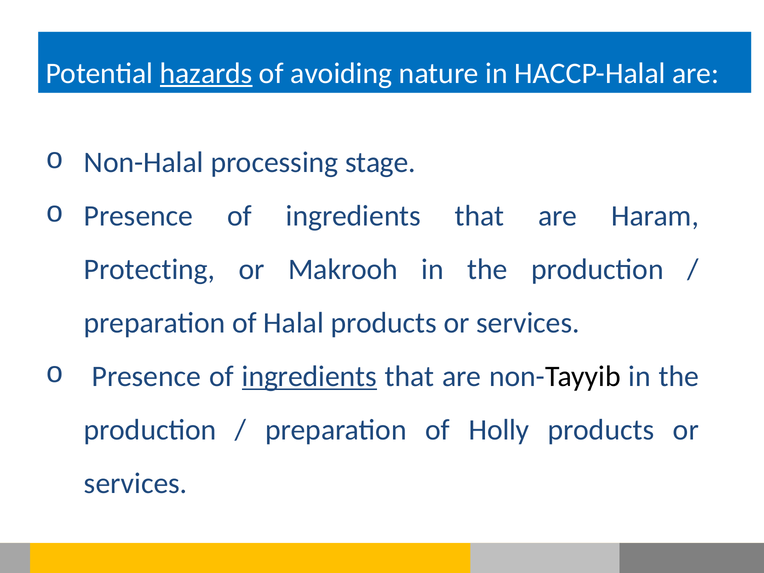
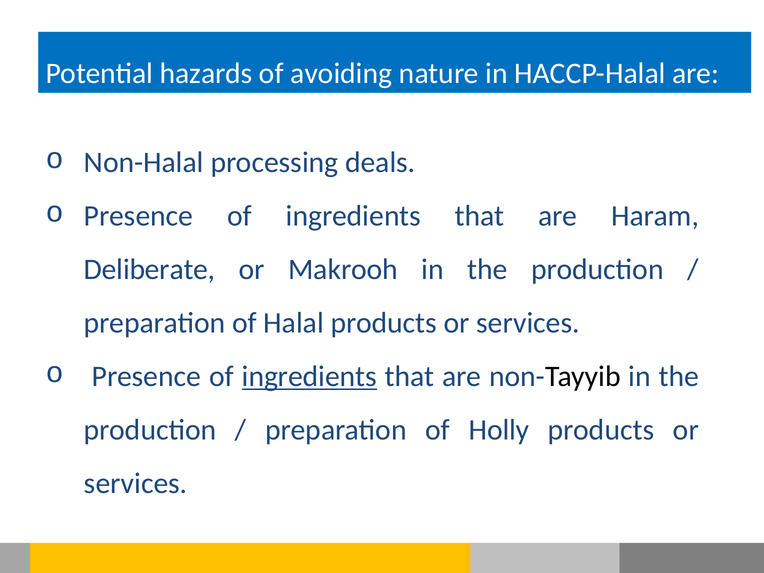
hazards underline: present -> none (206, 73)
stage: stage -> deals (380, 162)
Protecting: Protecting -> Deliberate (150, 270)
